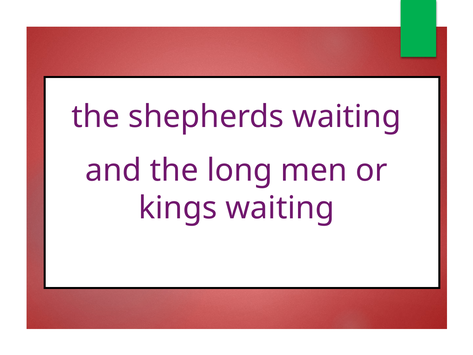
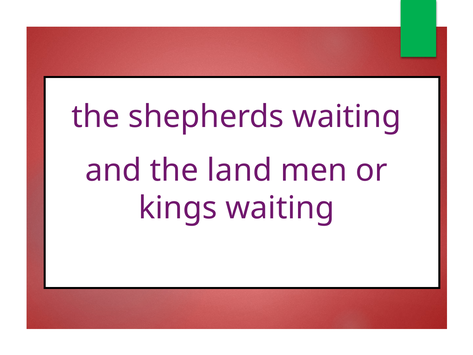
long: long -> land (239, 170)
